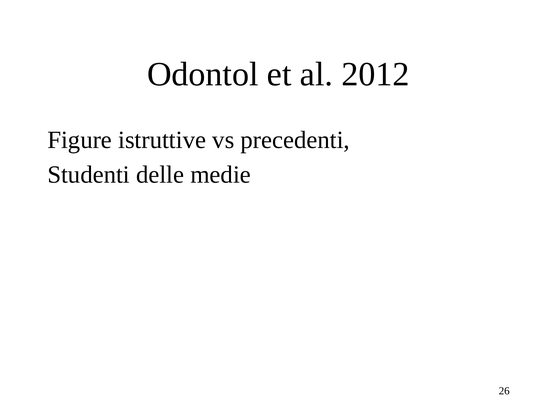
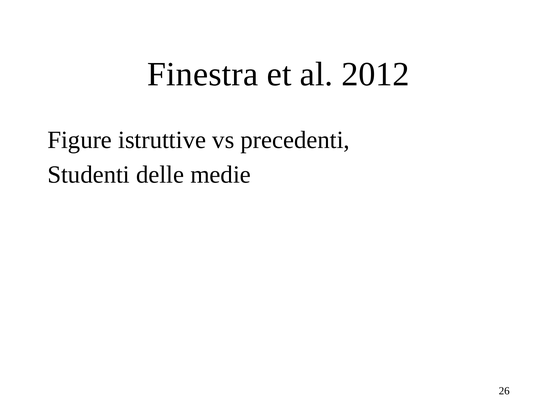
Odontol: Odontol -> Finestra (203, 74)
